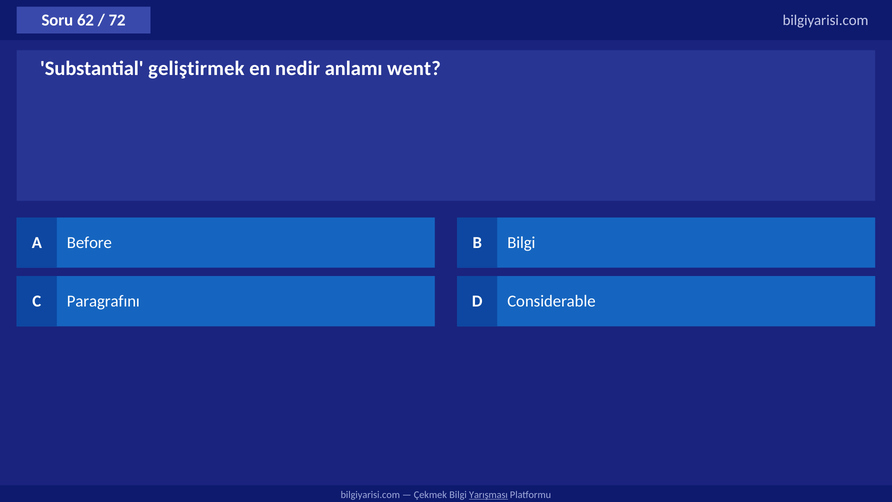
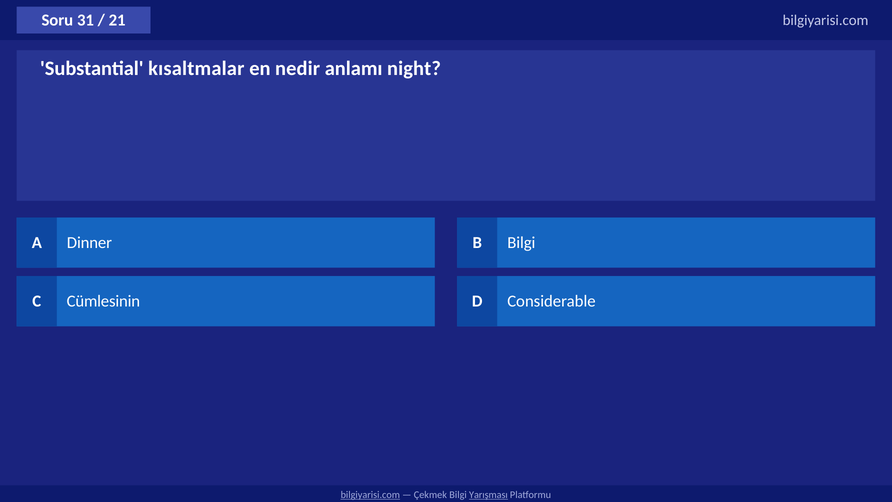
62: 62 -> 31 (85, 20)
72: 72 -> 21 (117, 20)
geliştirmek: geliştirmek -> kısaltmalar (196, 69)
went: went -> night (414, 69)
Before: Before -> Dinner (89, 243)
Paragrafını: Paragrafını -> Cümlesinin (103, 301)
bilgiyarisi.com underline: none -> present (370, 495)
